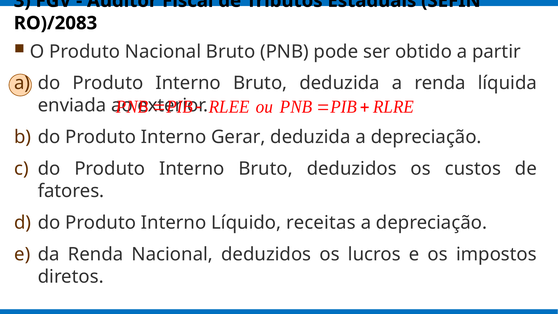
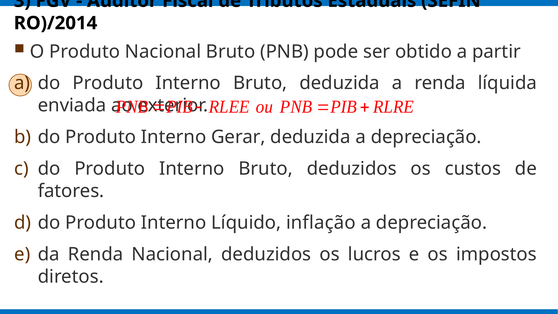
RO)/2083: RO)/2083 -> RO)/2014 (56, 23)
receitas: receitas -> inflação (321, 223)
